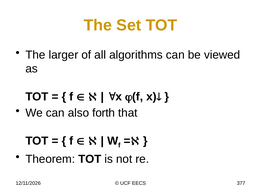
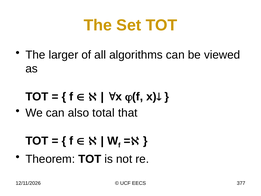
forth: forth -> total (104, 113)
